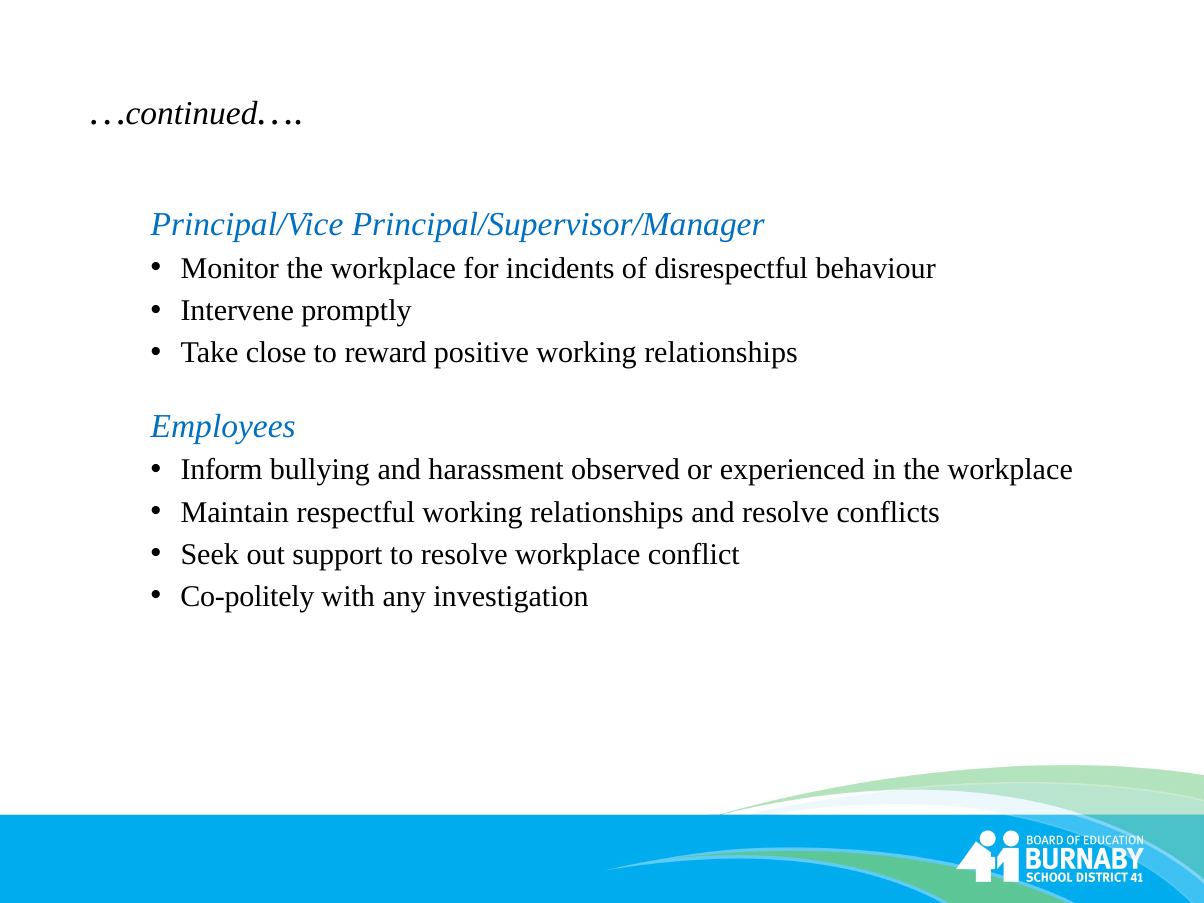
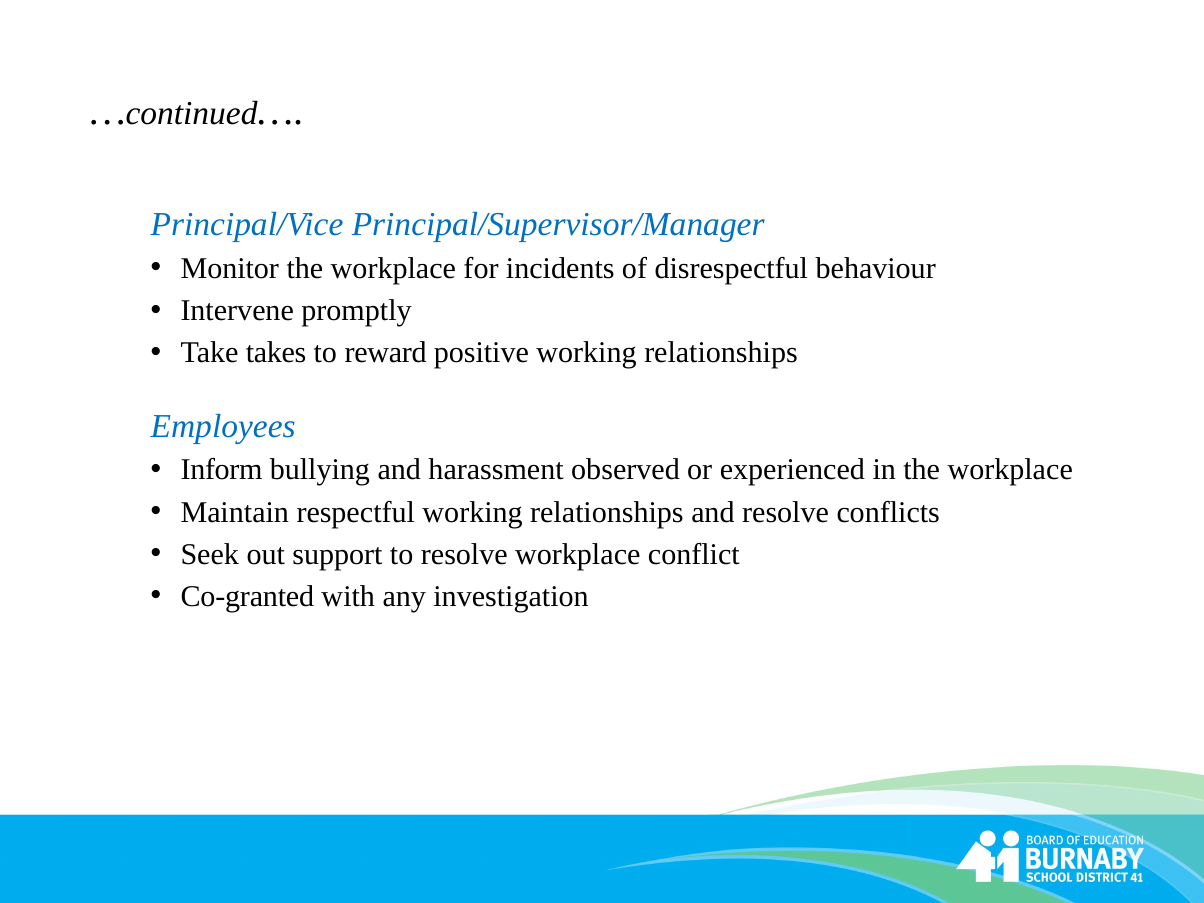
close: close -> takes (276, 353)
Co-politely: Co-politely -> Co-granted (247, 596)
